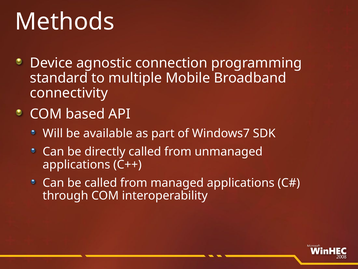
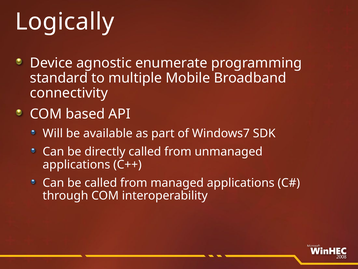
Methods: Methods -> Logically (65, 22)
connection: connection -> enumerate (171, 63)
